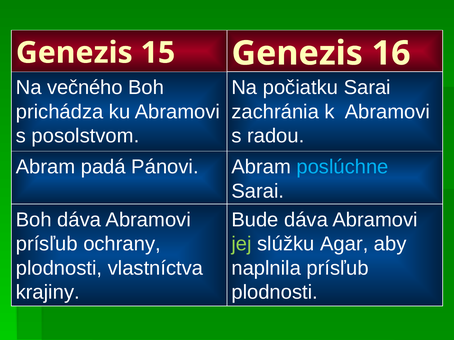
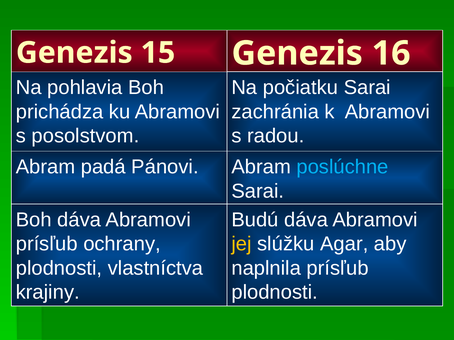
večného: večného -> pohlavia (85, 88)
Bude: Bude -> Budú (255, 220)
jej colour: light green -> yellow (242, 244)
